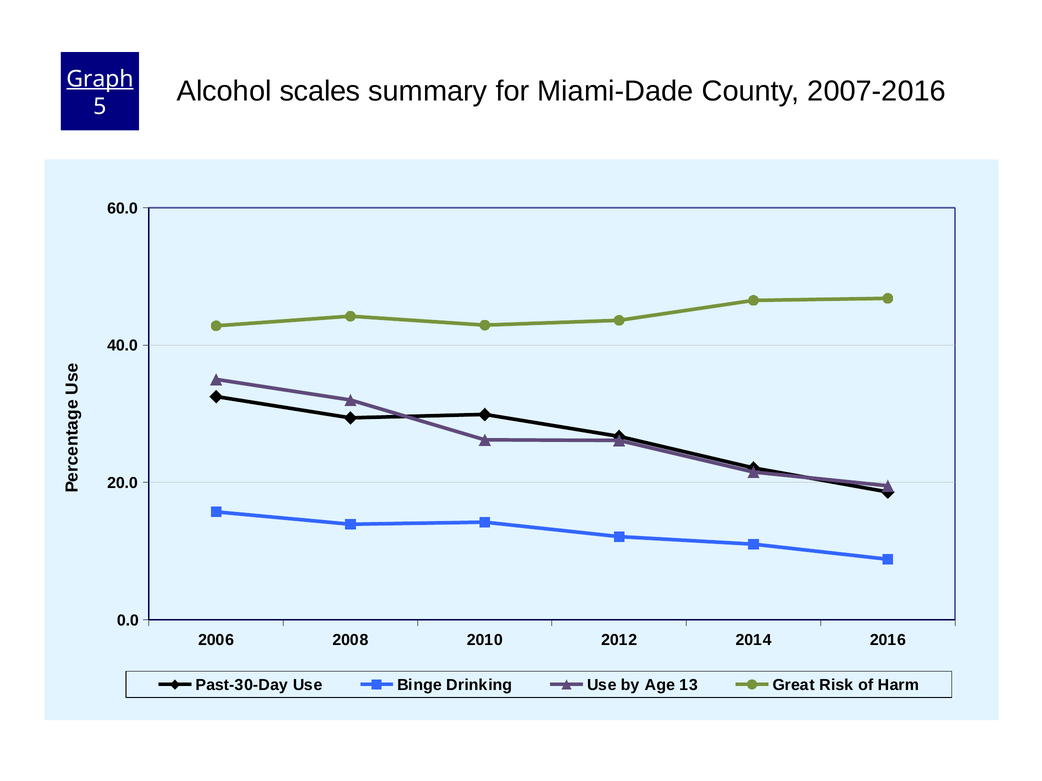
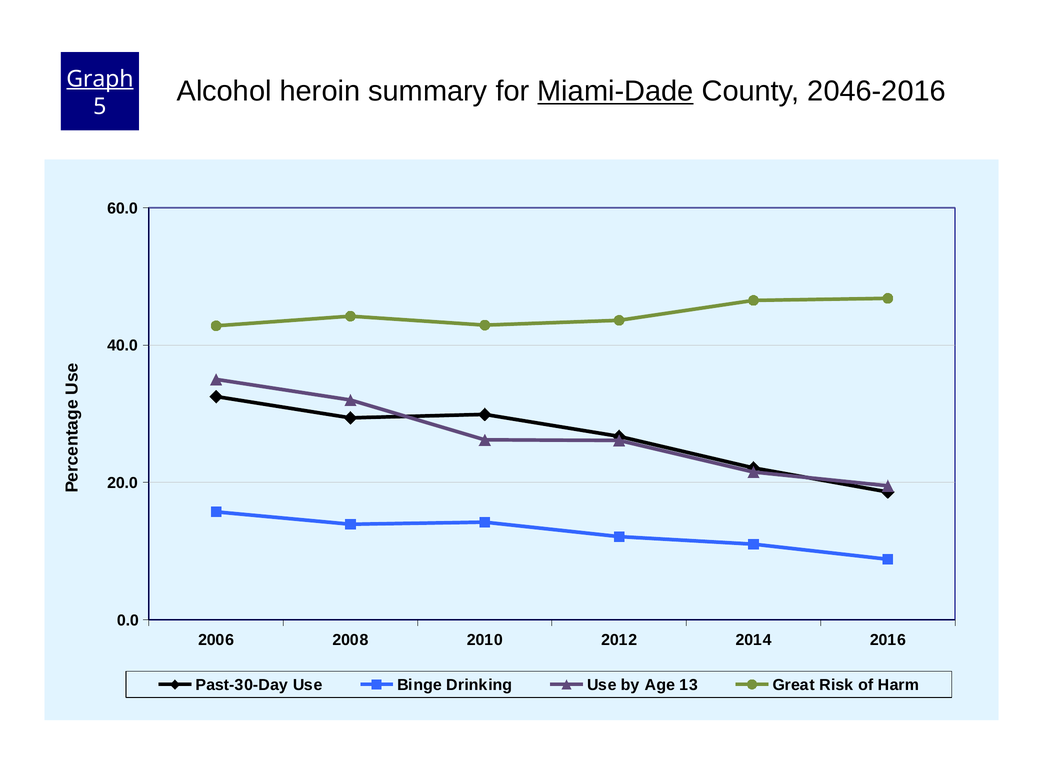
scales: scales -> heroin (320, 91)
Miami-Dade underline: none -> present (615, 91)
2007-2016: 2007-2016 -> 2046-2016 (877, 91)
